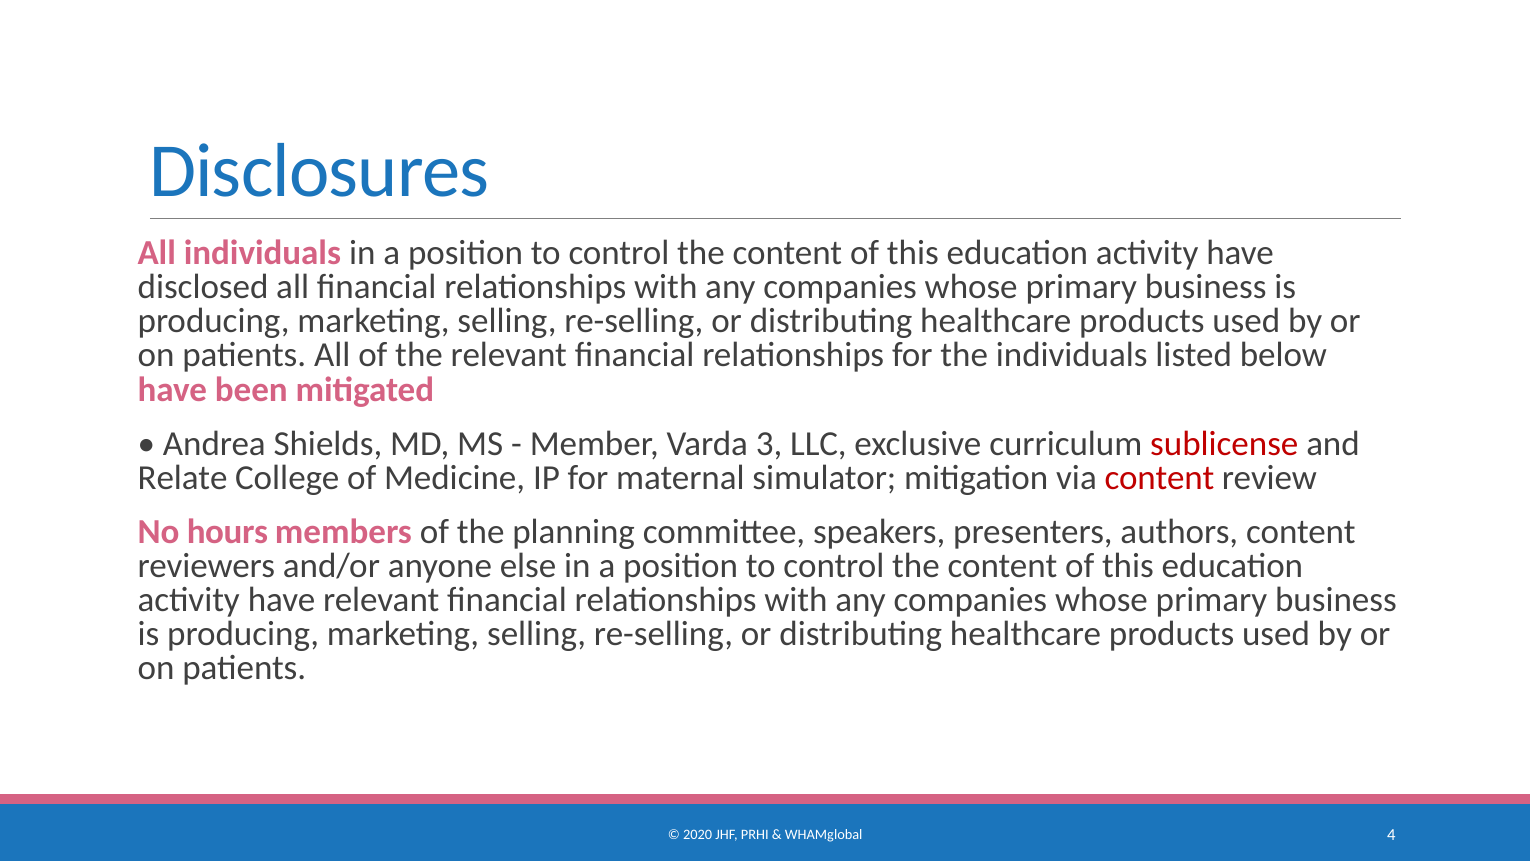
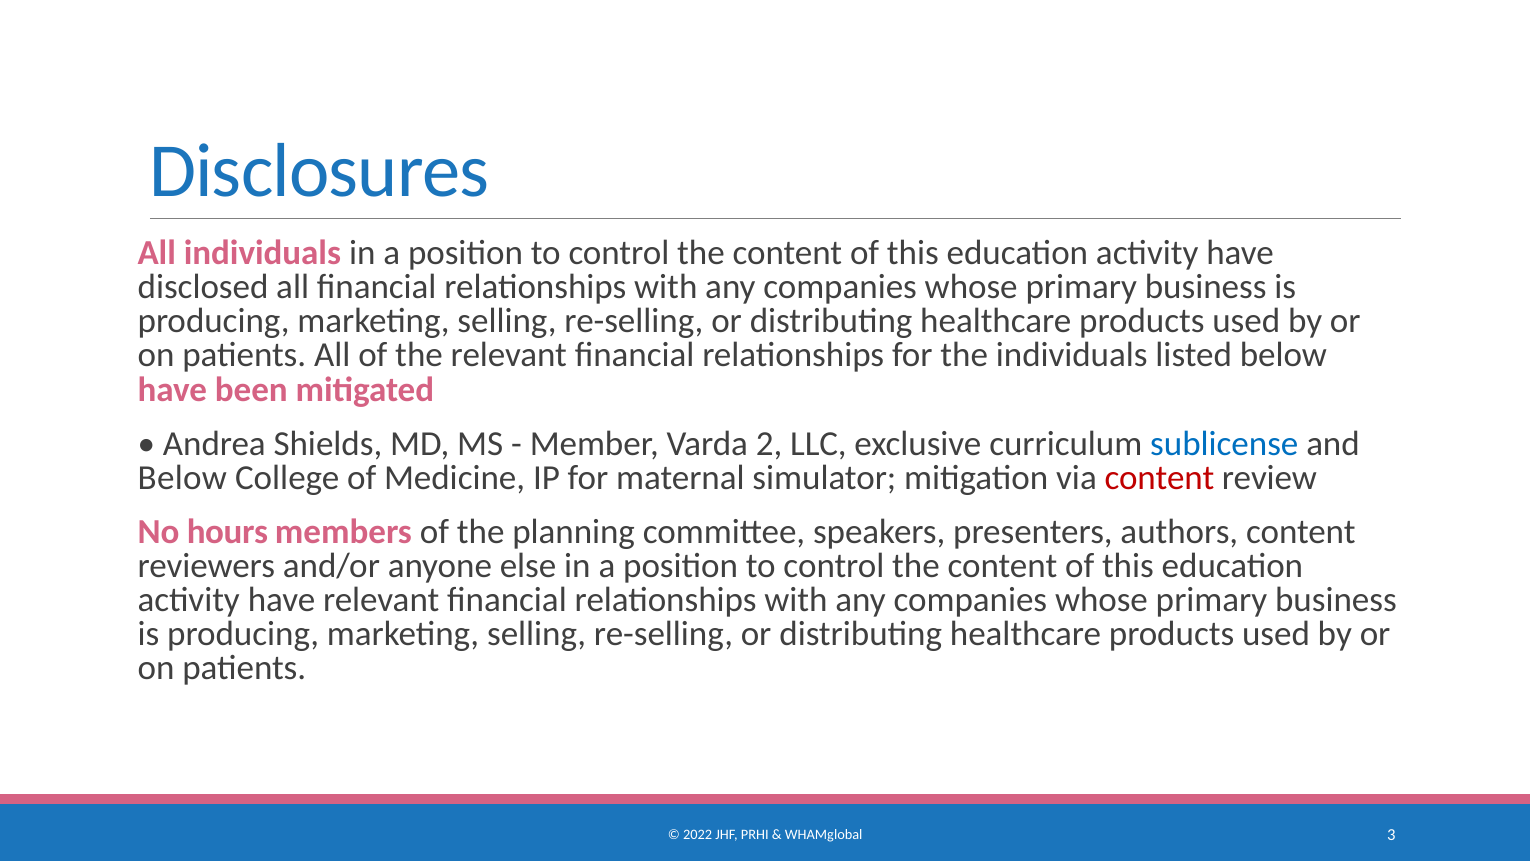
3: 3 -> 2 (769, 443)
sublicense colour: red -> blue (1224, 443)
Relate: Relate -> Below (182, 477)
2020: 2020 -> 2022 (698, 835)
4: 4 -> 3 (1391, 835)
